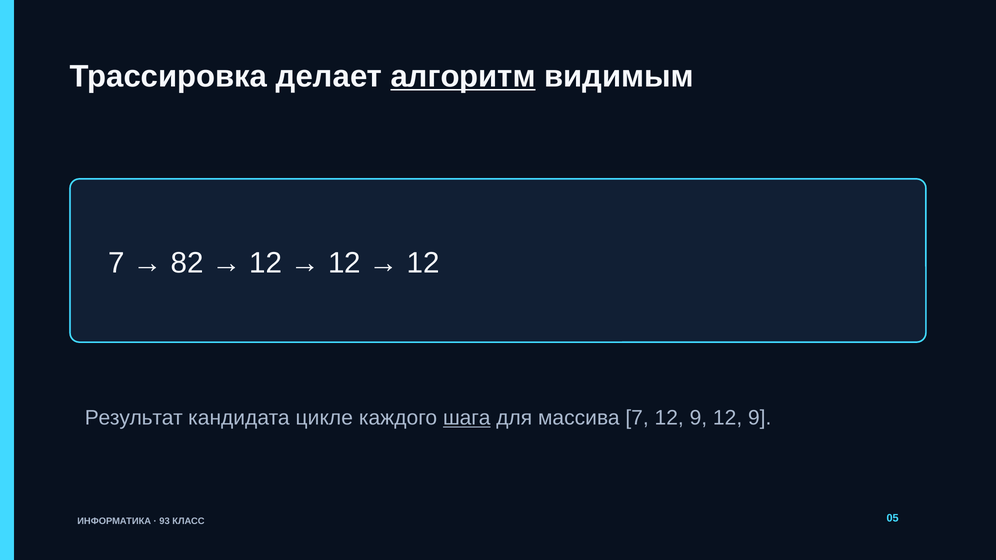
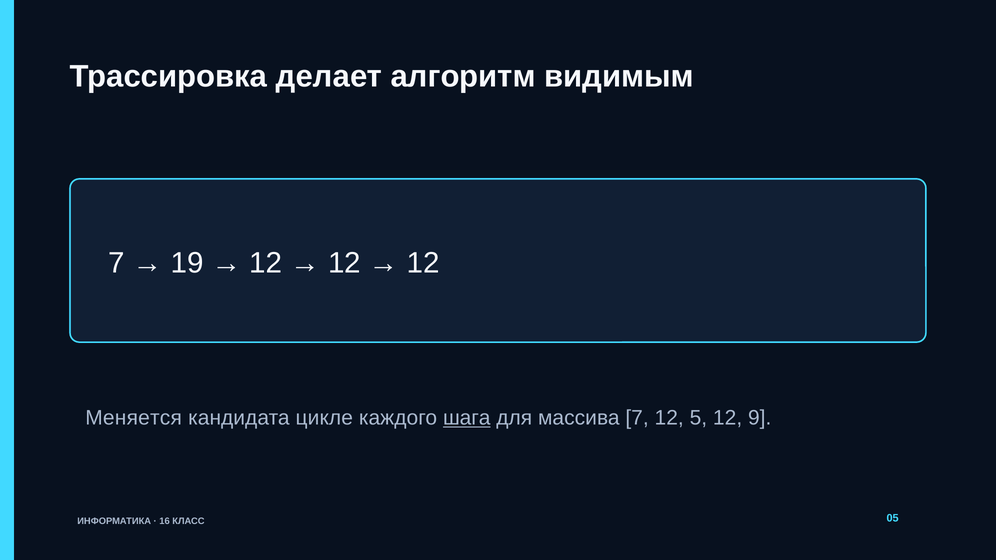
алгоритм underline: present -> none (463, 76)
82: 82 -> 19 (187, 263)
Результат: Результат -> Меняется (134, 418)
7 12 9: 9 -> 5 (698, 418)
93: 93 -> 16 (165, 521)
